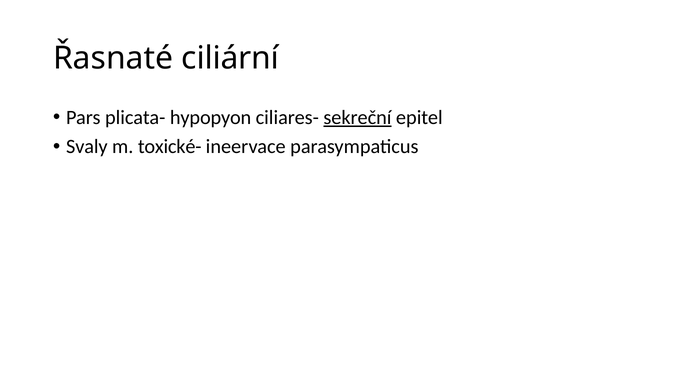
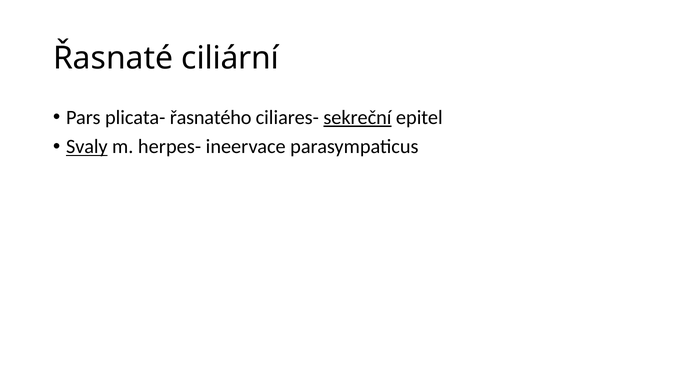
hypopyon: hypopyon -> řasnatého (211, 118)
Svaly underline: none -> present (87, 147)
toxické-: toxické- -> herpes- (170, 147)
